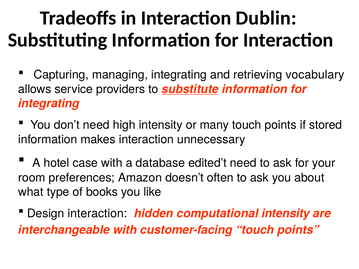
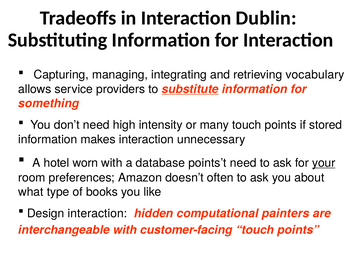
integrating: integrating -> something (49, 104)
case: case -> worn (85, 163)
edited’t: edited’t -> points’t (207, 163)
your underline: none -> present (324, 163)
computational intensity: intensity -> painters (286, 214)
